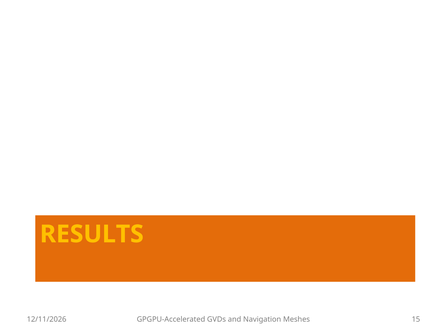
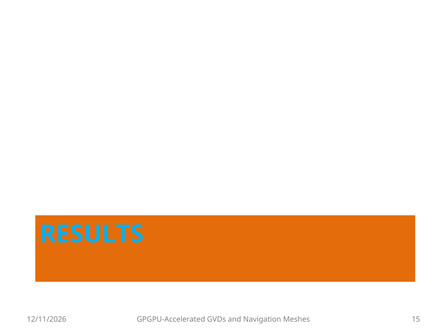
RESULTS colour: yellow -> light blue (92, 234)
